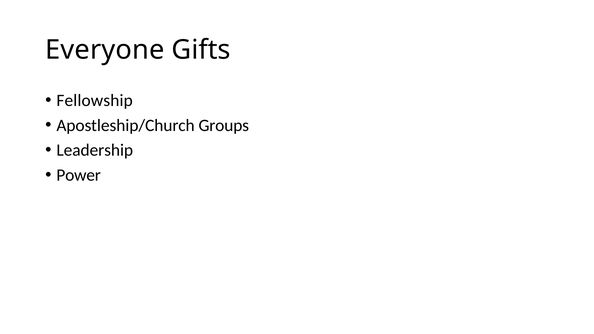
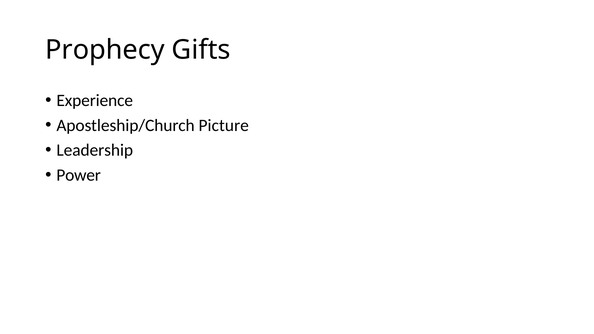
Everyone: Everyone -> Prophecy (105, 50)
Fellowship: Fellowship -> Experience (95, 100)
Groups: Groups -> Picture (224, 125)
